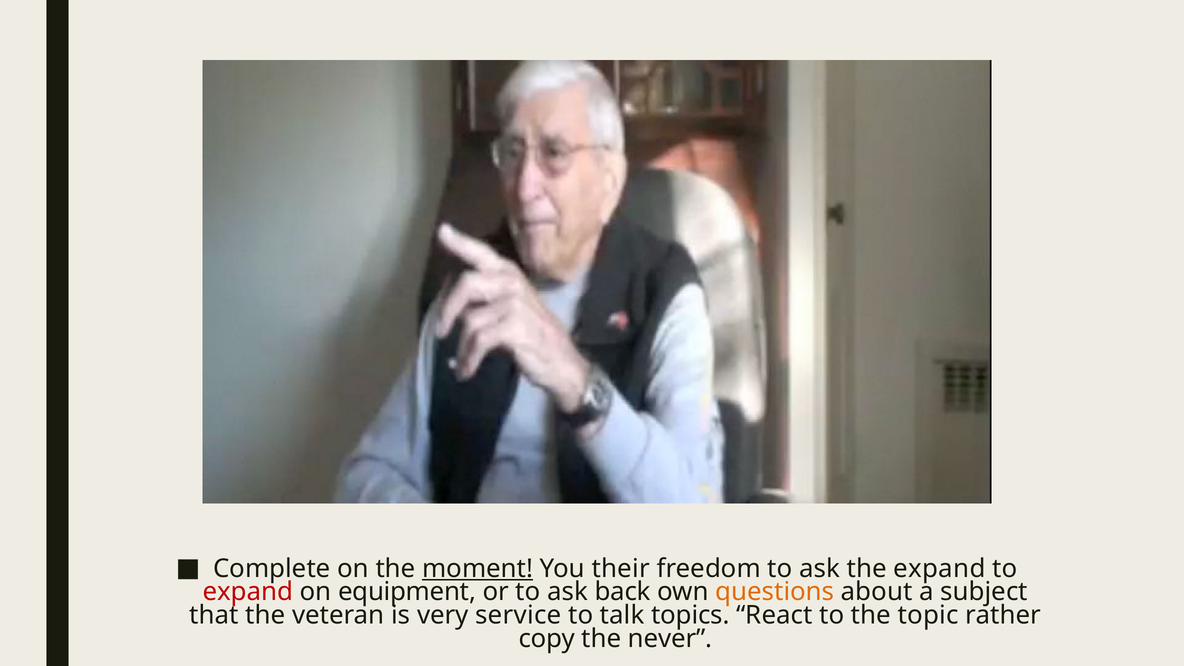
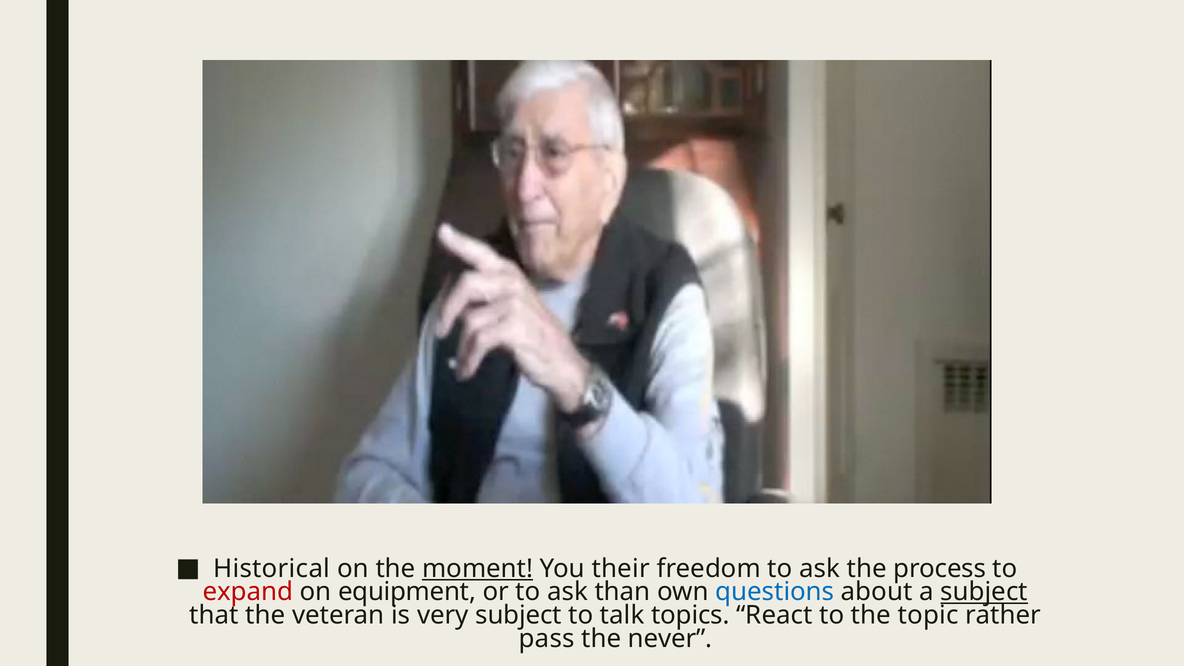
Complete: Complete -> Historical (272, 569)
the expand: expand -> process (940, 569)
back: back -> than (623, 592)
questions colour: orange -> blue (775, 592)
subject underline: none -> present (984, 592)
very service: service -> subject (519, 615)
copy: copy -> pass (547, 639)
